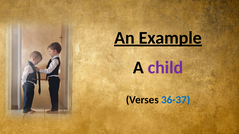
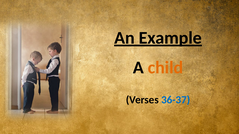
child colour: purple -> orange (165, 68)
